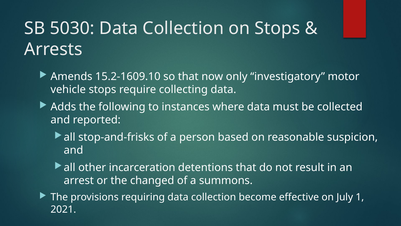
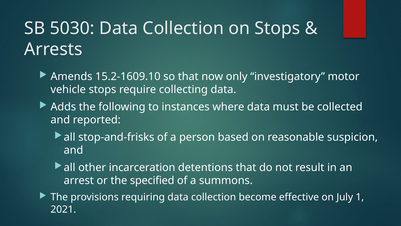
changed: changed -> specified (152, 180)
